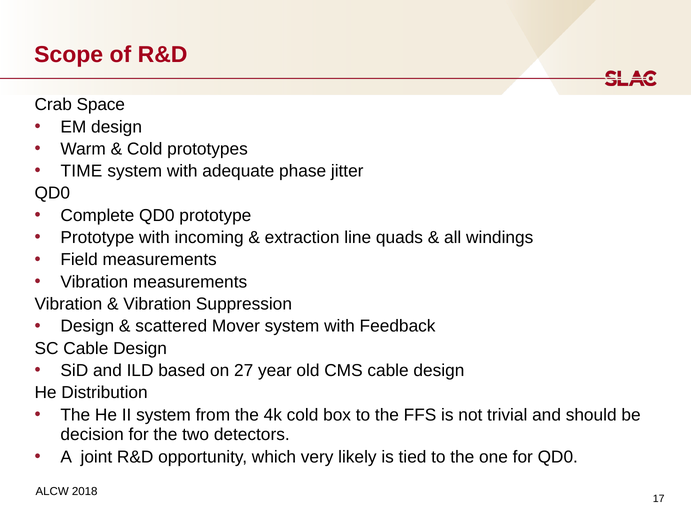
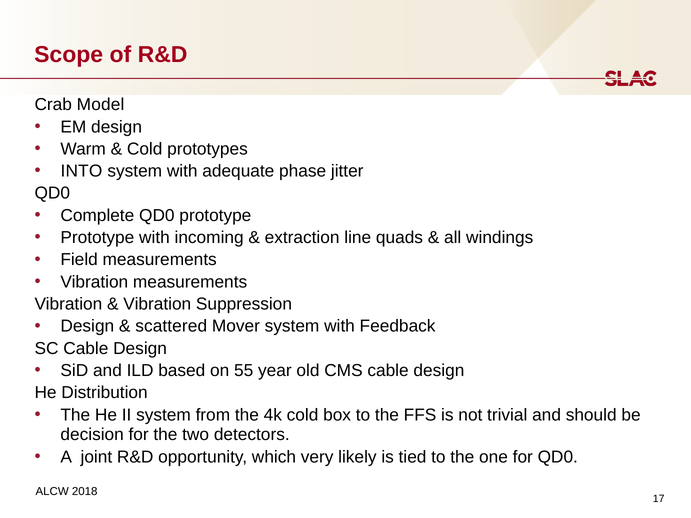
Space: Space -> Model (101, 105)
TIME: TIME -> INTO (81, 171)
27: 27 -> 55 (244, 371)
